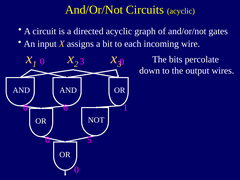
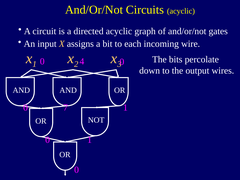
0 3: 3 -> 4 (82, 61)
6: 6 -> 7 (66, 108)
0 5: 5 -> 1 (90, 140)
